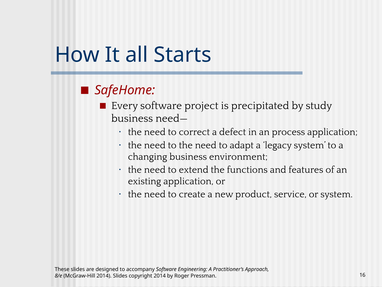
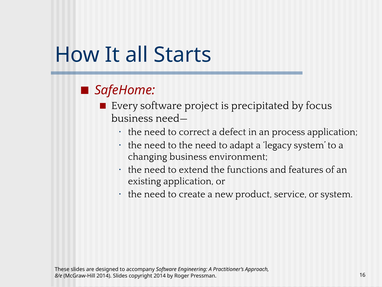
study: study -> focus (319, 105)
